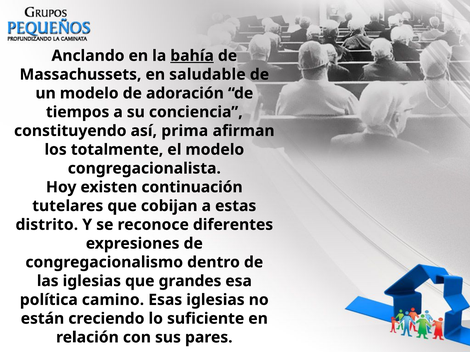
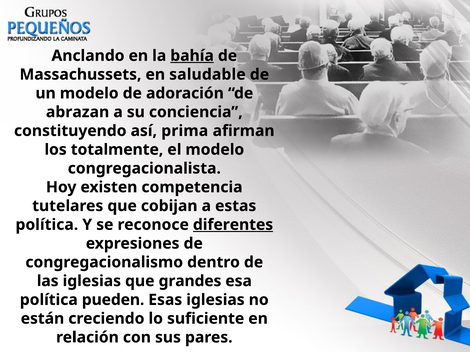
tiempos: tiempos -> abrazan (78, 112)
continuación: continuación -> competencia (192, 187)
distrito: distrito -> política (47, 225)
diferentes underline: none -> present (233, 225)
camino: camino -> pueden (113, 300)
